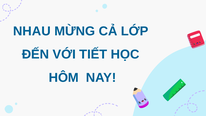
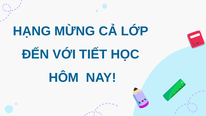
NHAU: NHAU -> HẠNG (32, 31)
